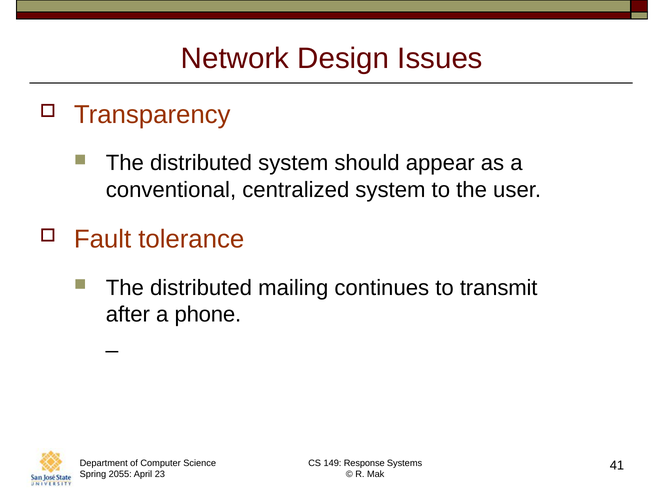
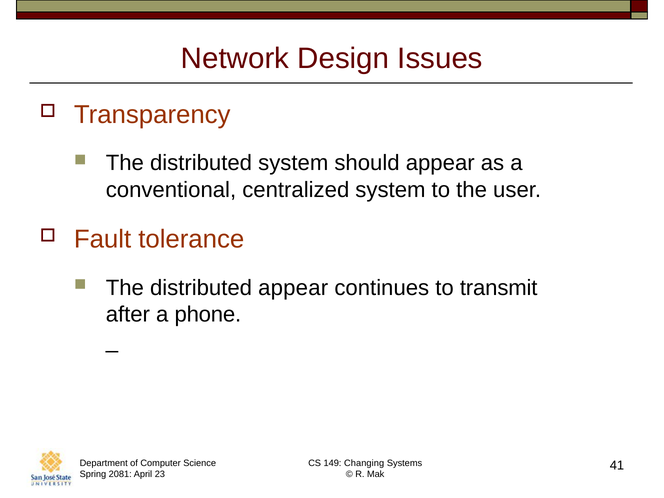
distributed mailing: mailing -> appear (293, 288)
Response: Response -> Changing (364, 463)
2055: 2055 -> 2081 (120, 474)
